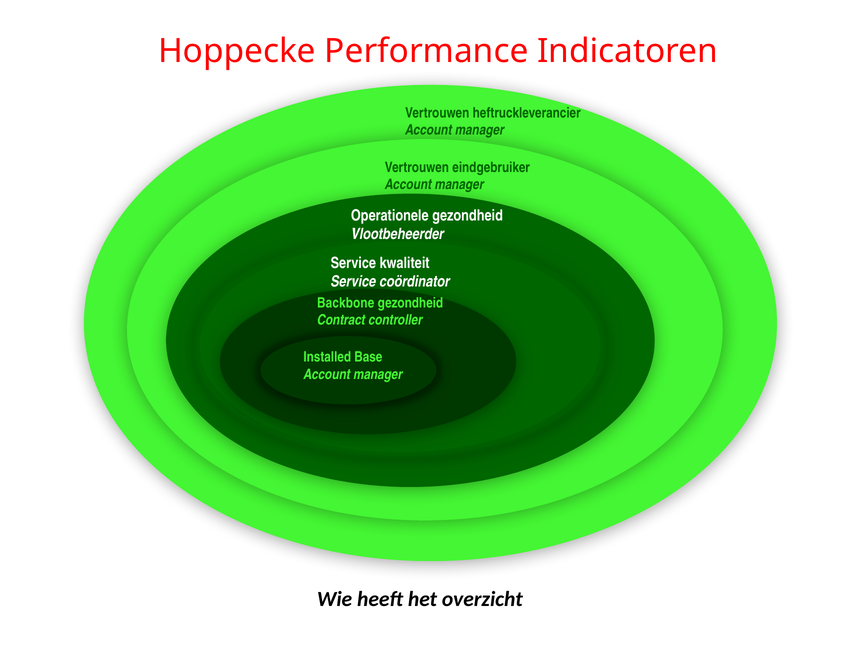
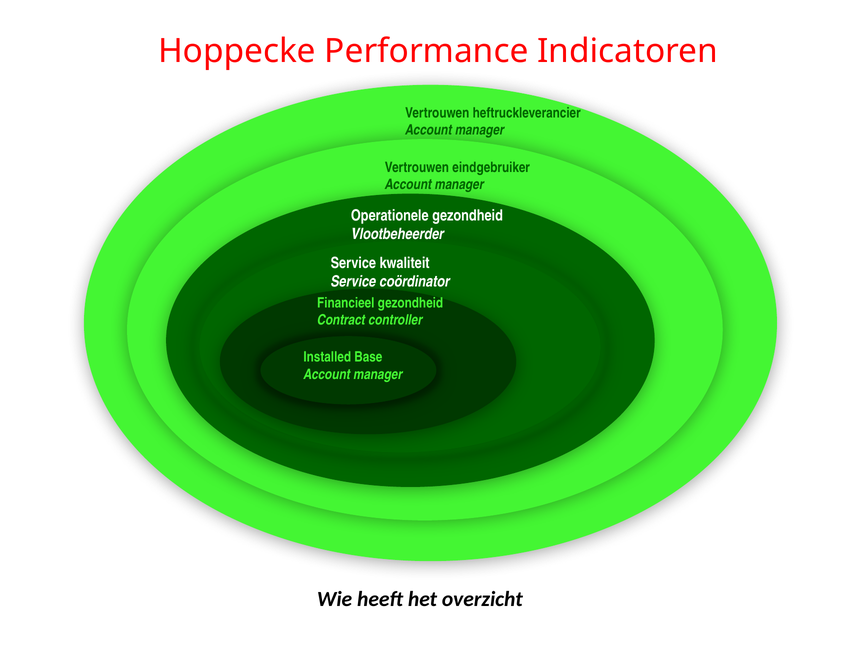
Backbone: Backbone -> Financieel (346, 303)
